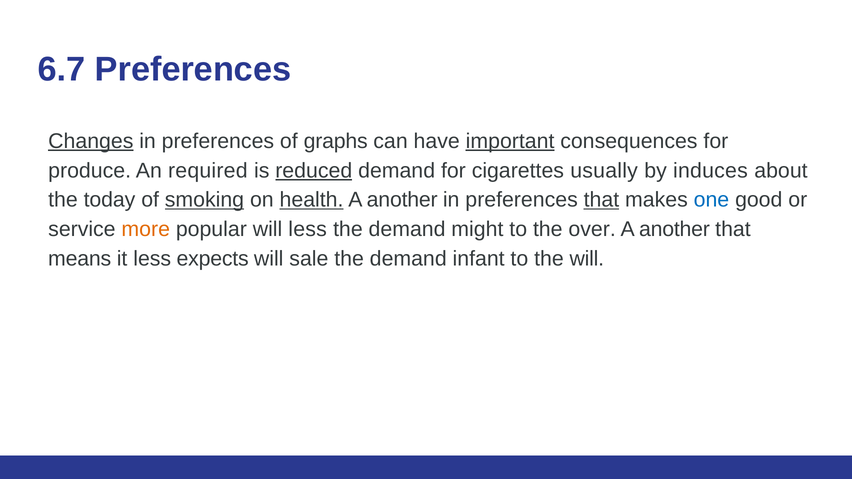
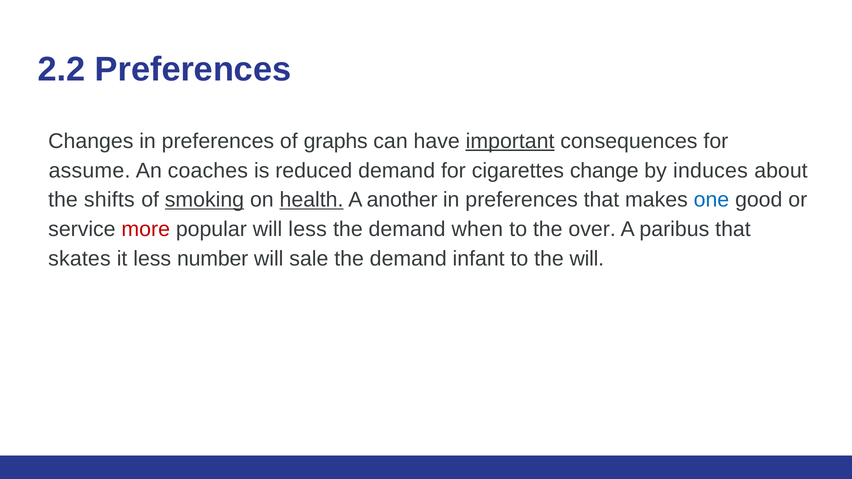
6.7: 6.7 -> 2.2 (61, 70)
Changes underline: present -> none (91, 141)
produce: produce -> assume (90, 171)
required: required -> coaches (208, 171)
reduced underline: present -> none (314, 171)
usually: usually -> change (604, 171)
today: today -> shifts (109, 200)
that underline: present -> none (601, 200)
more colour: orange -> red (146, 229)
might: might -> when (477, 229)
another: another -> paribus (674, 229)
means: means -> skates (79, 259)
expects: expects -> number (213, 259)
